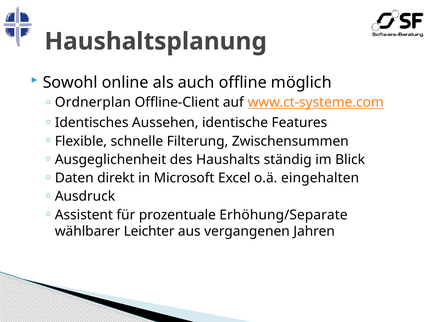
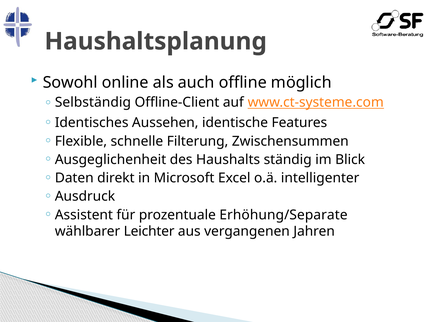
Ordnerplan: Ordnerplan -> Selbständig (93, 102)
eingehalten: eingehalten -> intelligenter (320, 178)
